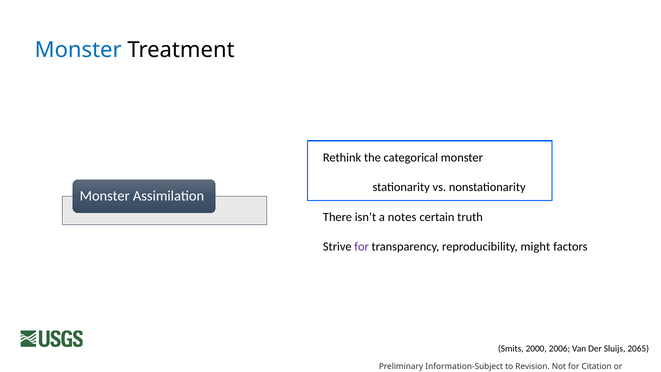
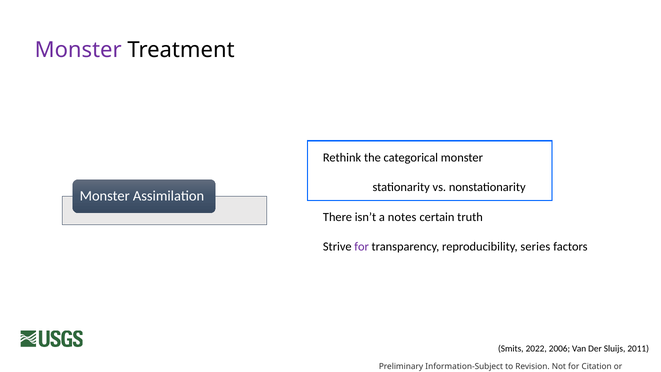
Monster colour: blue -> purple (78, 50)
might: might -> series (535, 247)
2000: 2000 -> 2022 (536, 348)
2065: 2065 -> 2011 (638, 348)
